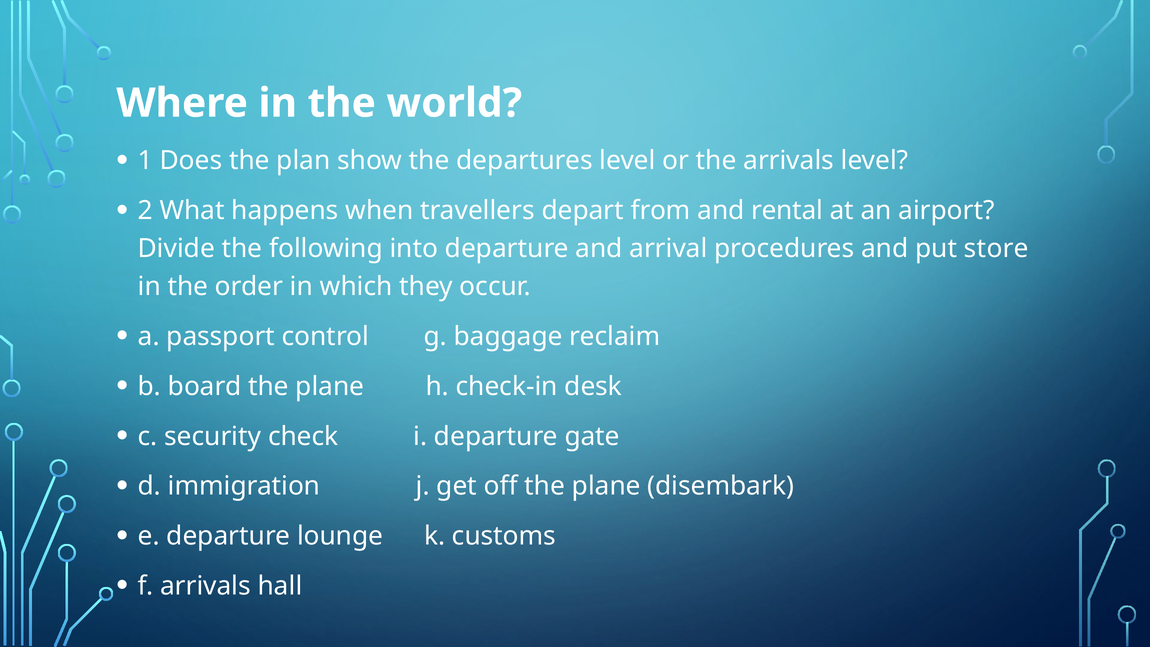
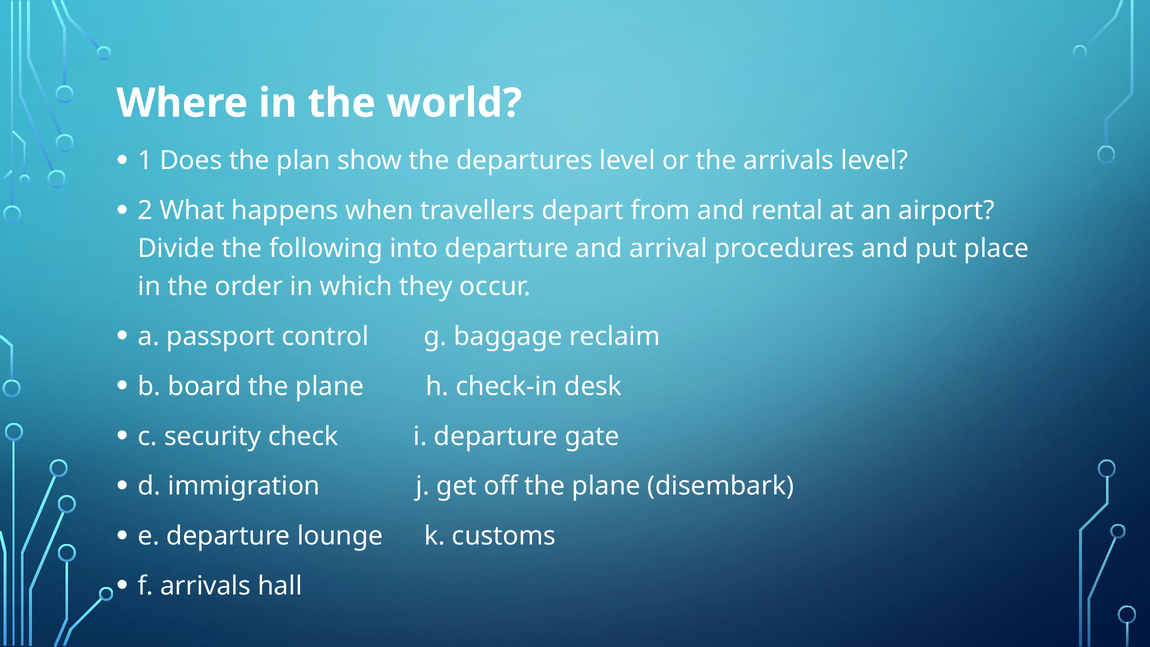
store: store -> place (996, 249)
